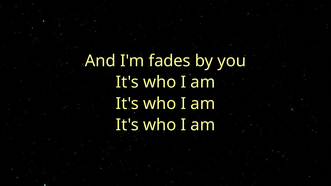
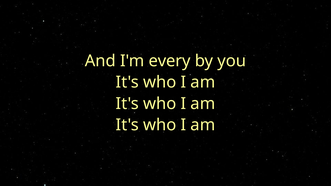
fades: fades -> every (170, 61)
